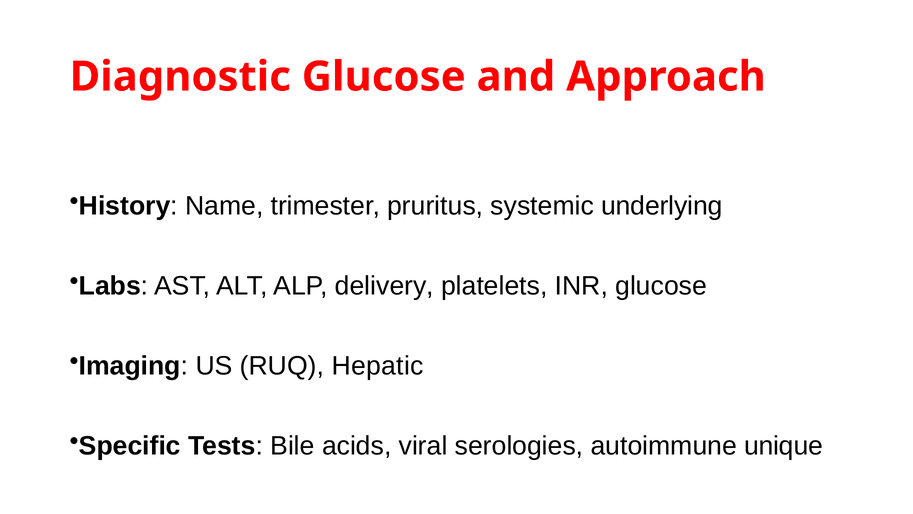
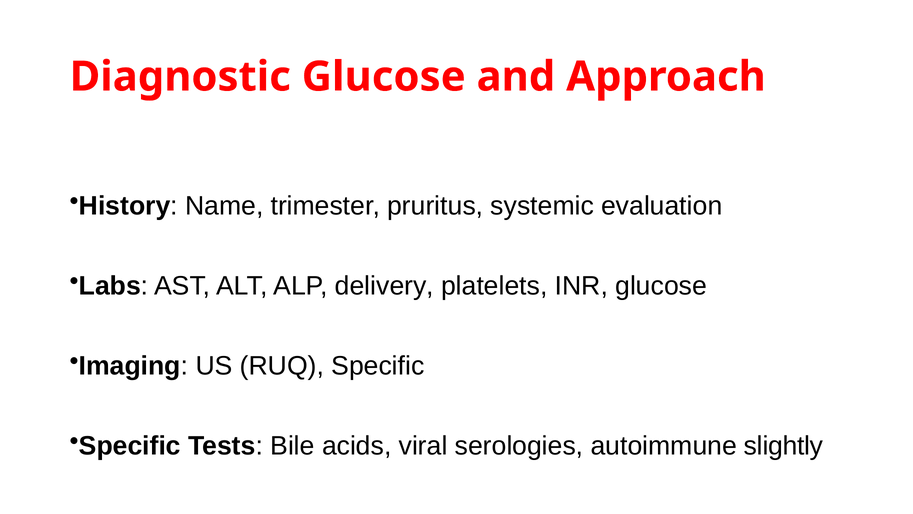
underlying: underlying -> evaluation (662, 206)
RUQ Hepatic: Hepatic -> Specific (378, 365)
unique: unique -> slightly (784, 445)
